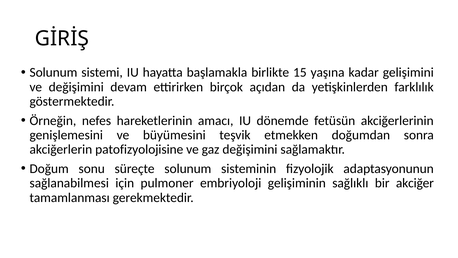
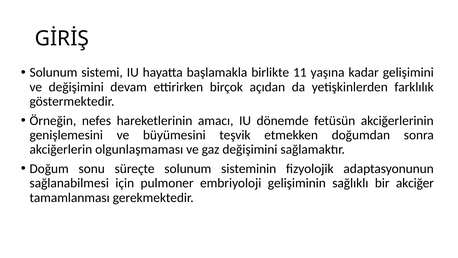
15: 15 -> 11 (300, 72)
patofizyolojisine: patofizyolojisine -> olgunlaşmaması (139, 149)
